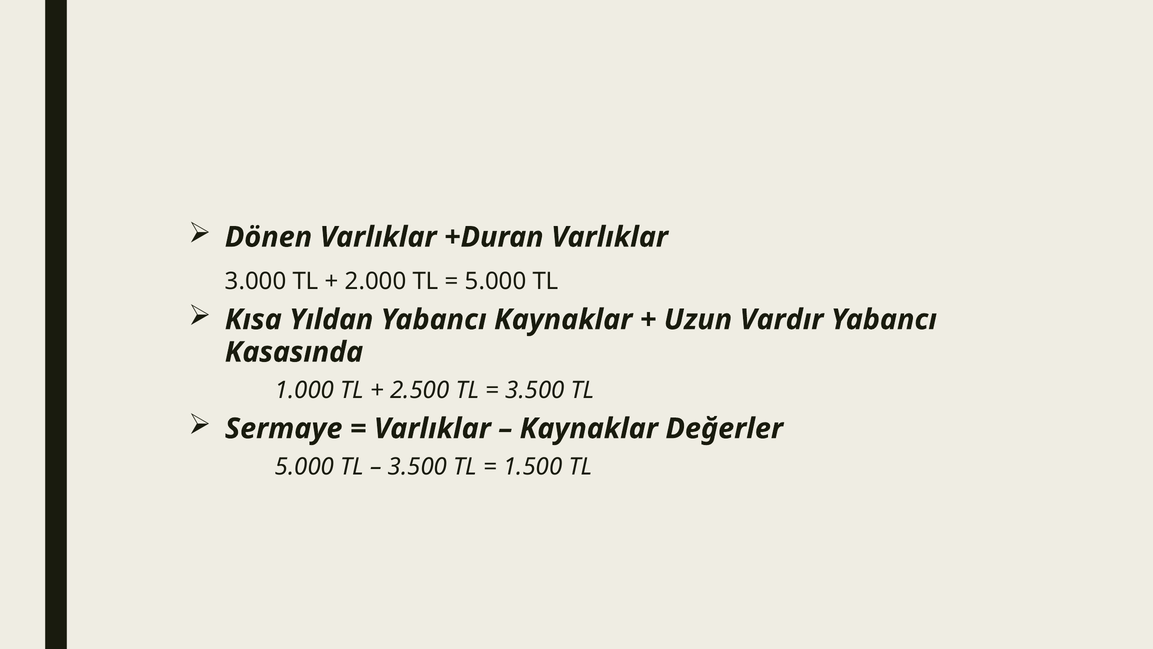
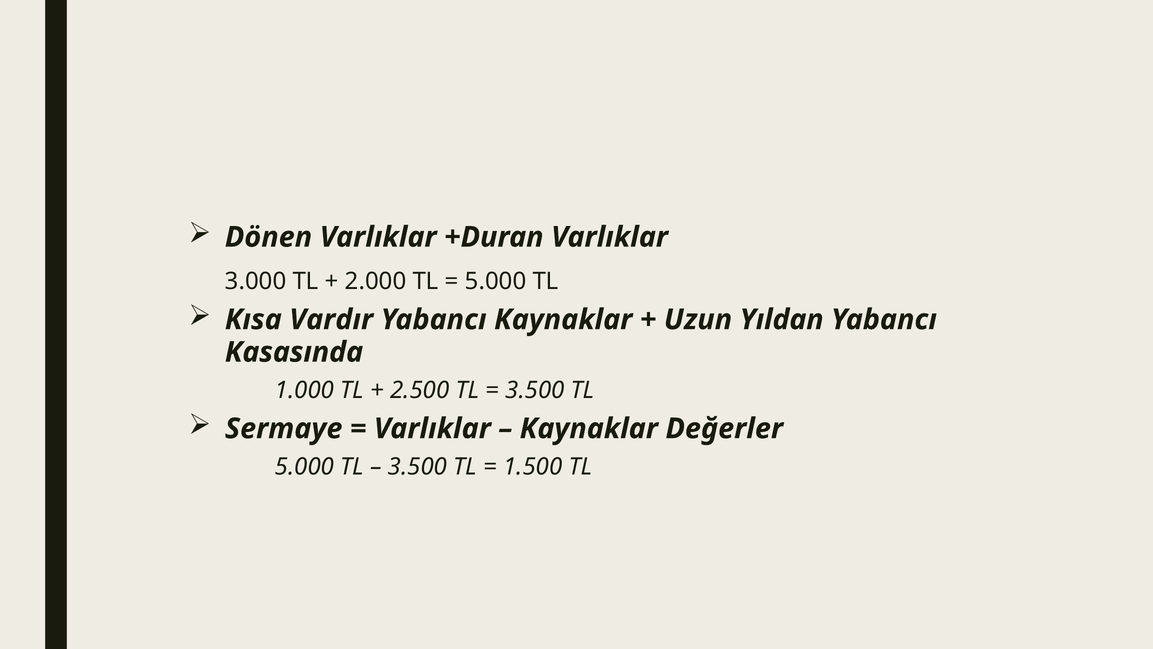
Yıldan: Yıldan -> Vardır (331, 319)
Vardır: Vardır -> Yıldan (782, 319)
